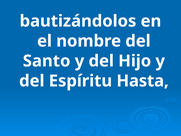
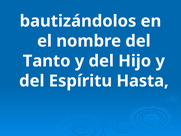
Santo: Santo -> Tanto (47, 61)
